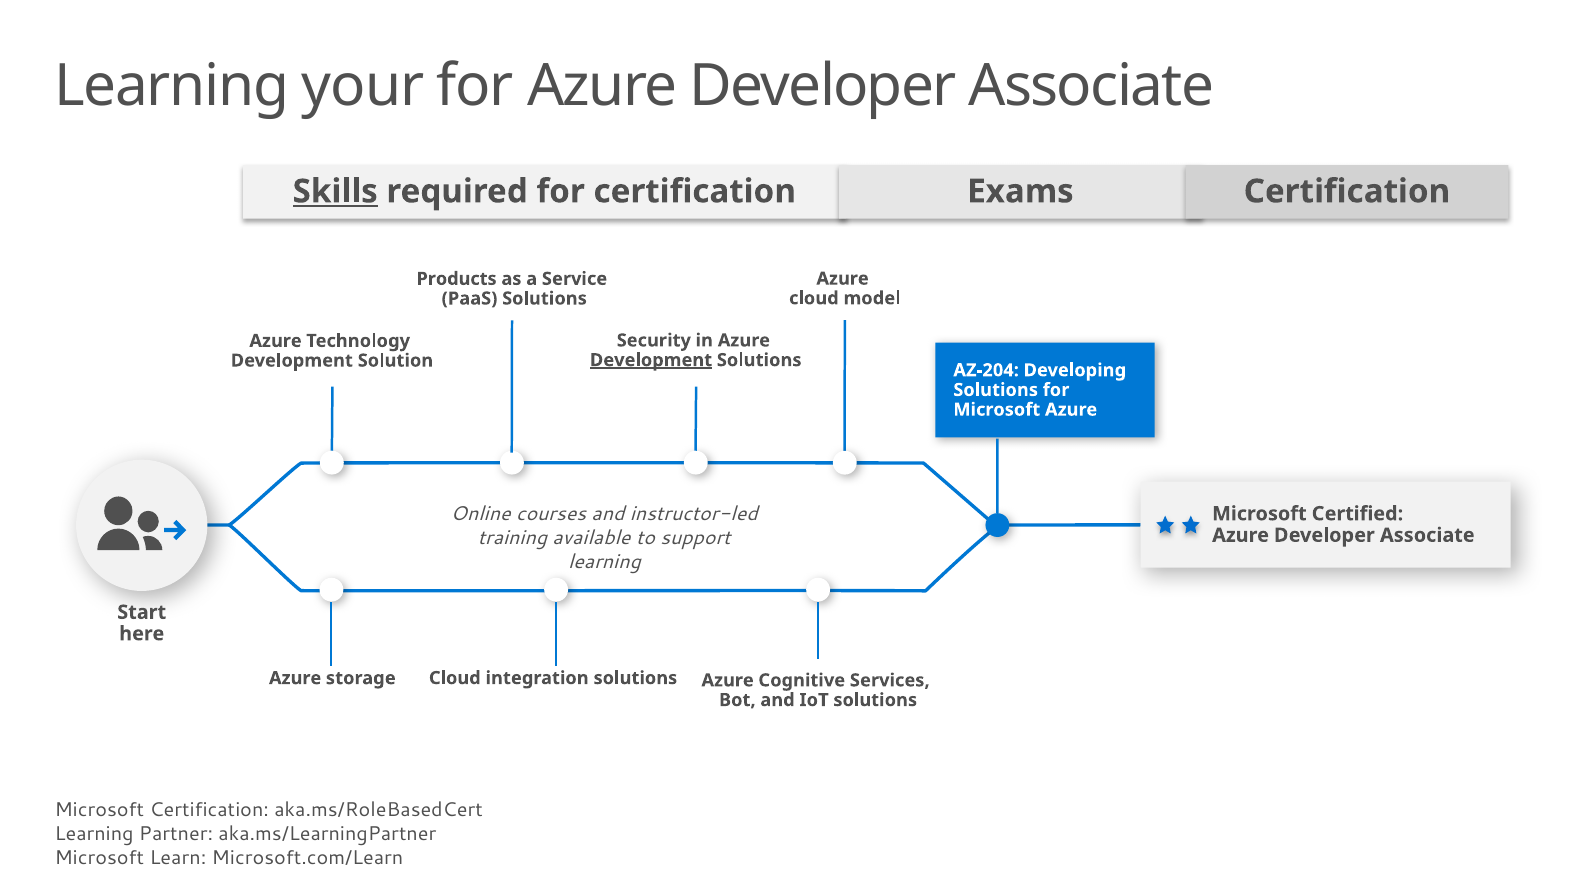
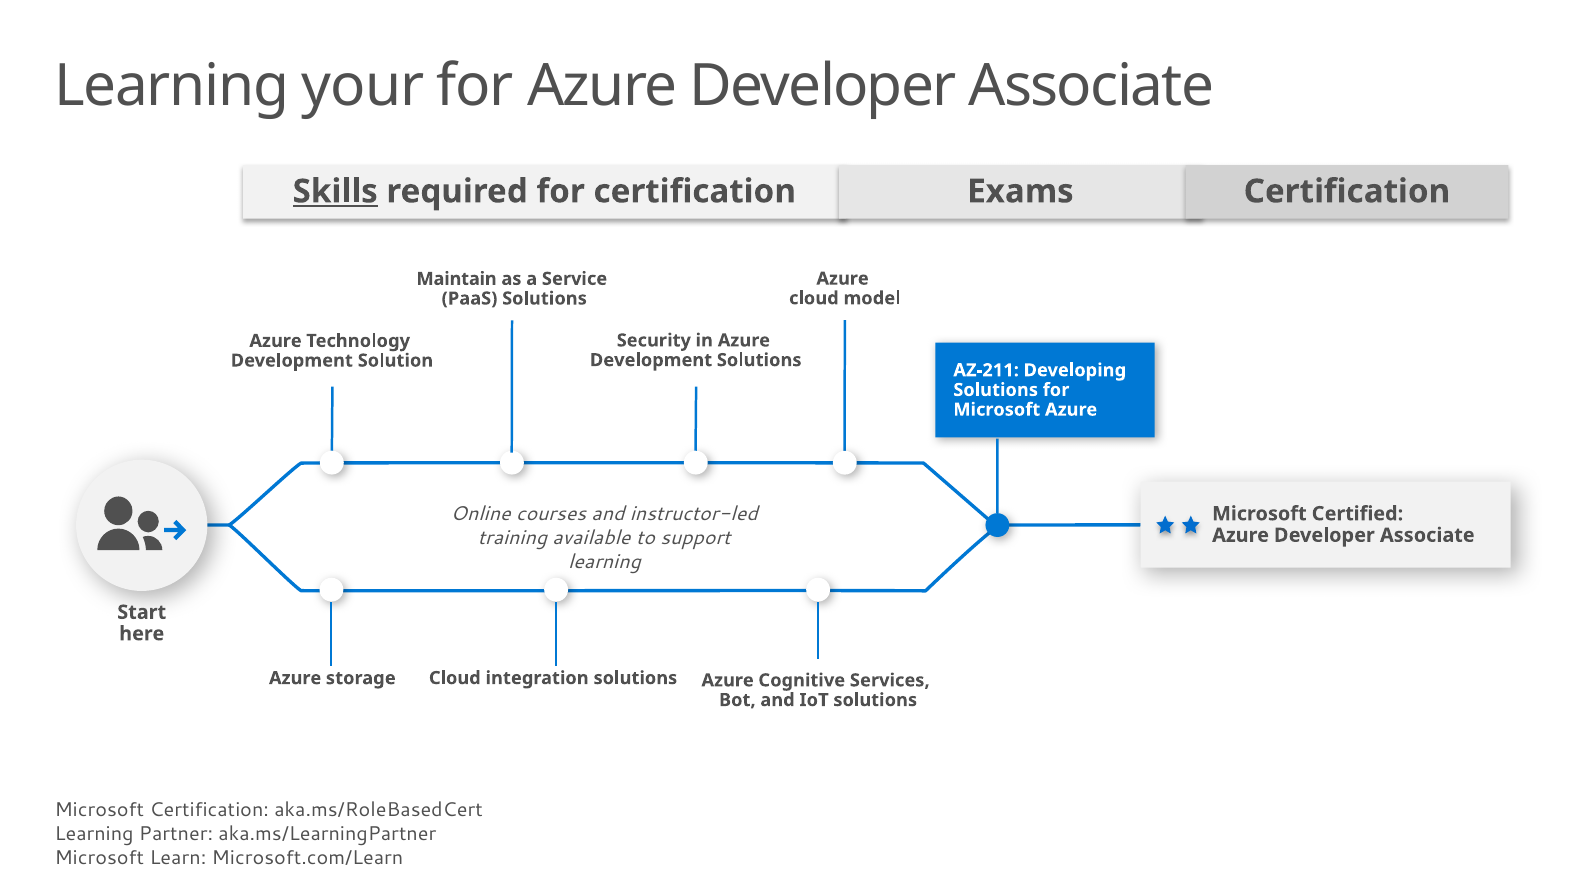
Products: Products -> Maintain (457, 279)
Development underline: present -> none (651, 360)
AZ-204: AZ-204 -> AZ-211 (986, 370)
